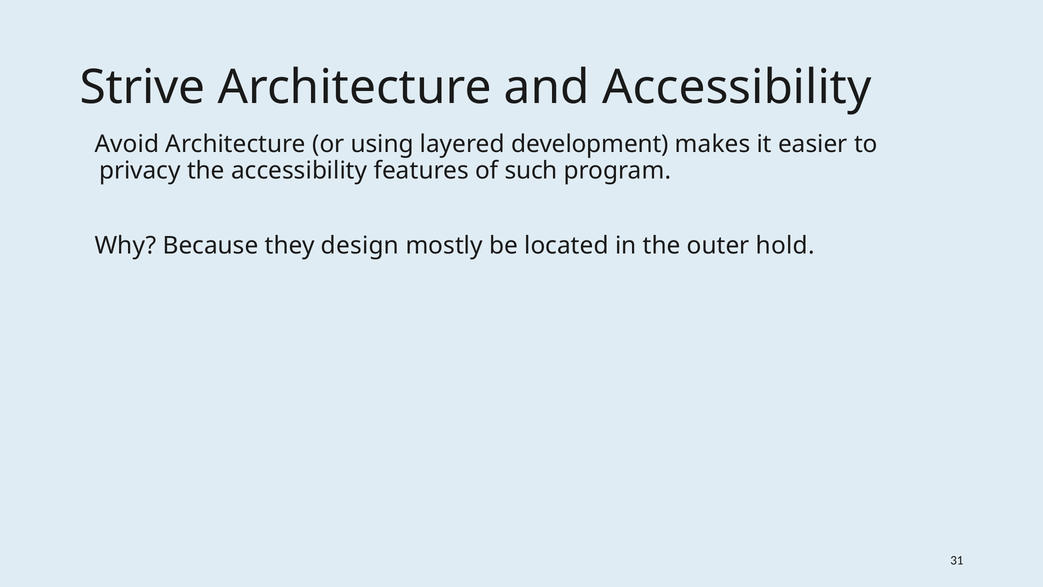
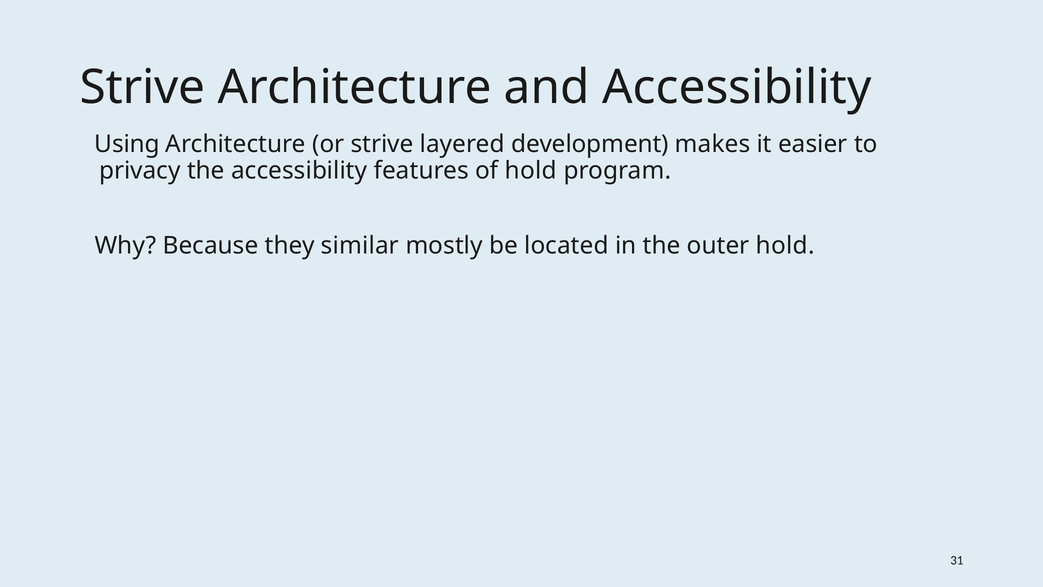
Avoid: Avoid -> Using (127, 144)
or using: using -> strive (382, 144)
of such: such -> hold (531, 171)
design: design -> similar (360, 245)
